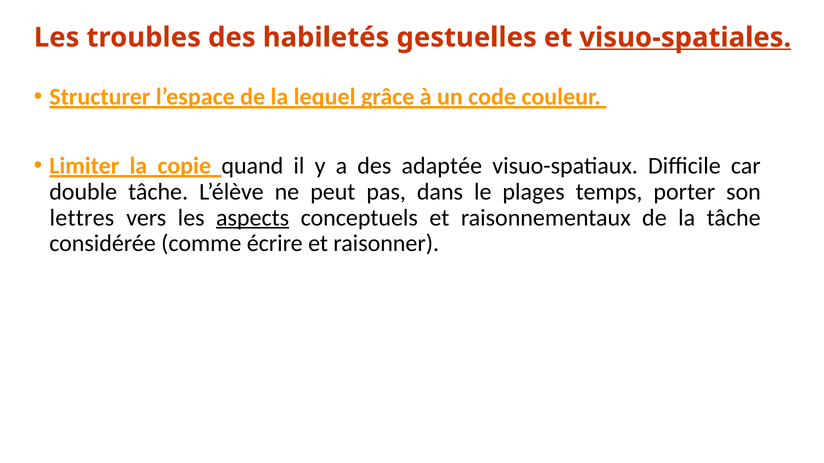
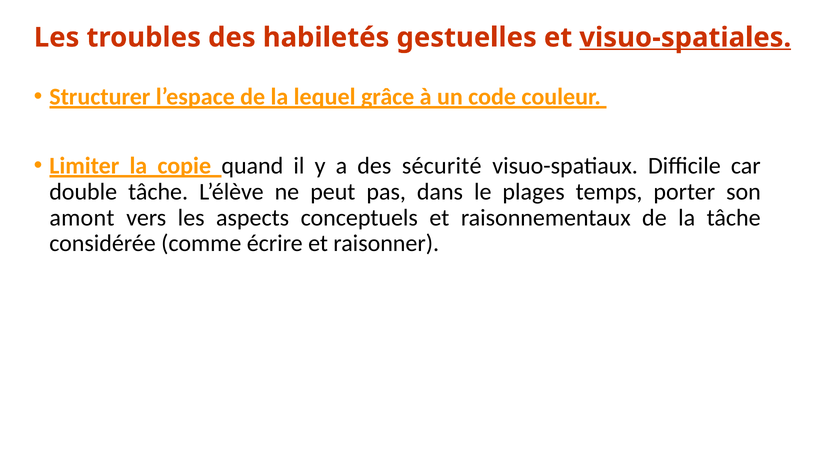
adaptée: adaptée -> sécurité (442, 166)
lettres: lettres -> amont (82, 218)
aspects underline: present -> none (253, 218)
